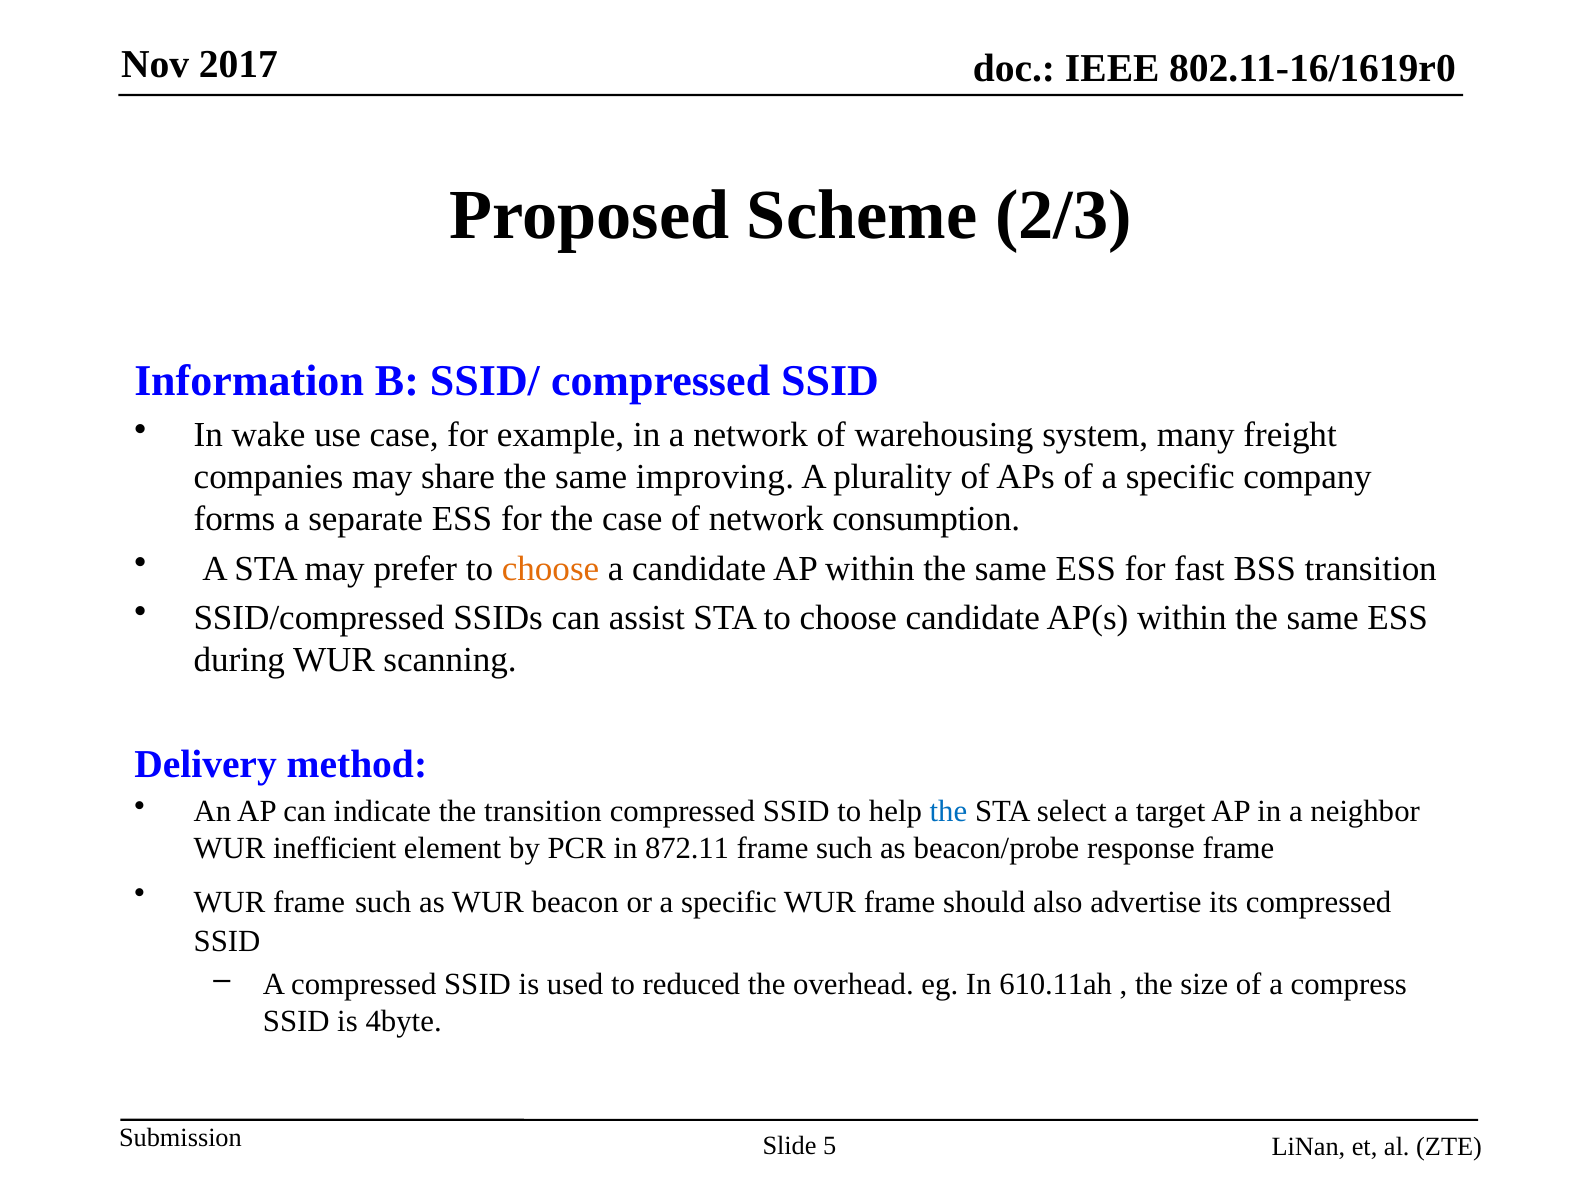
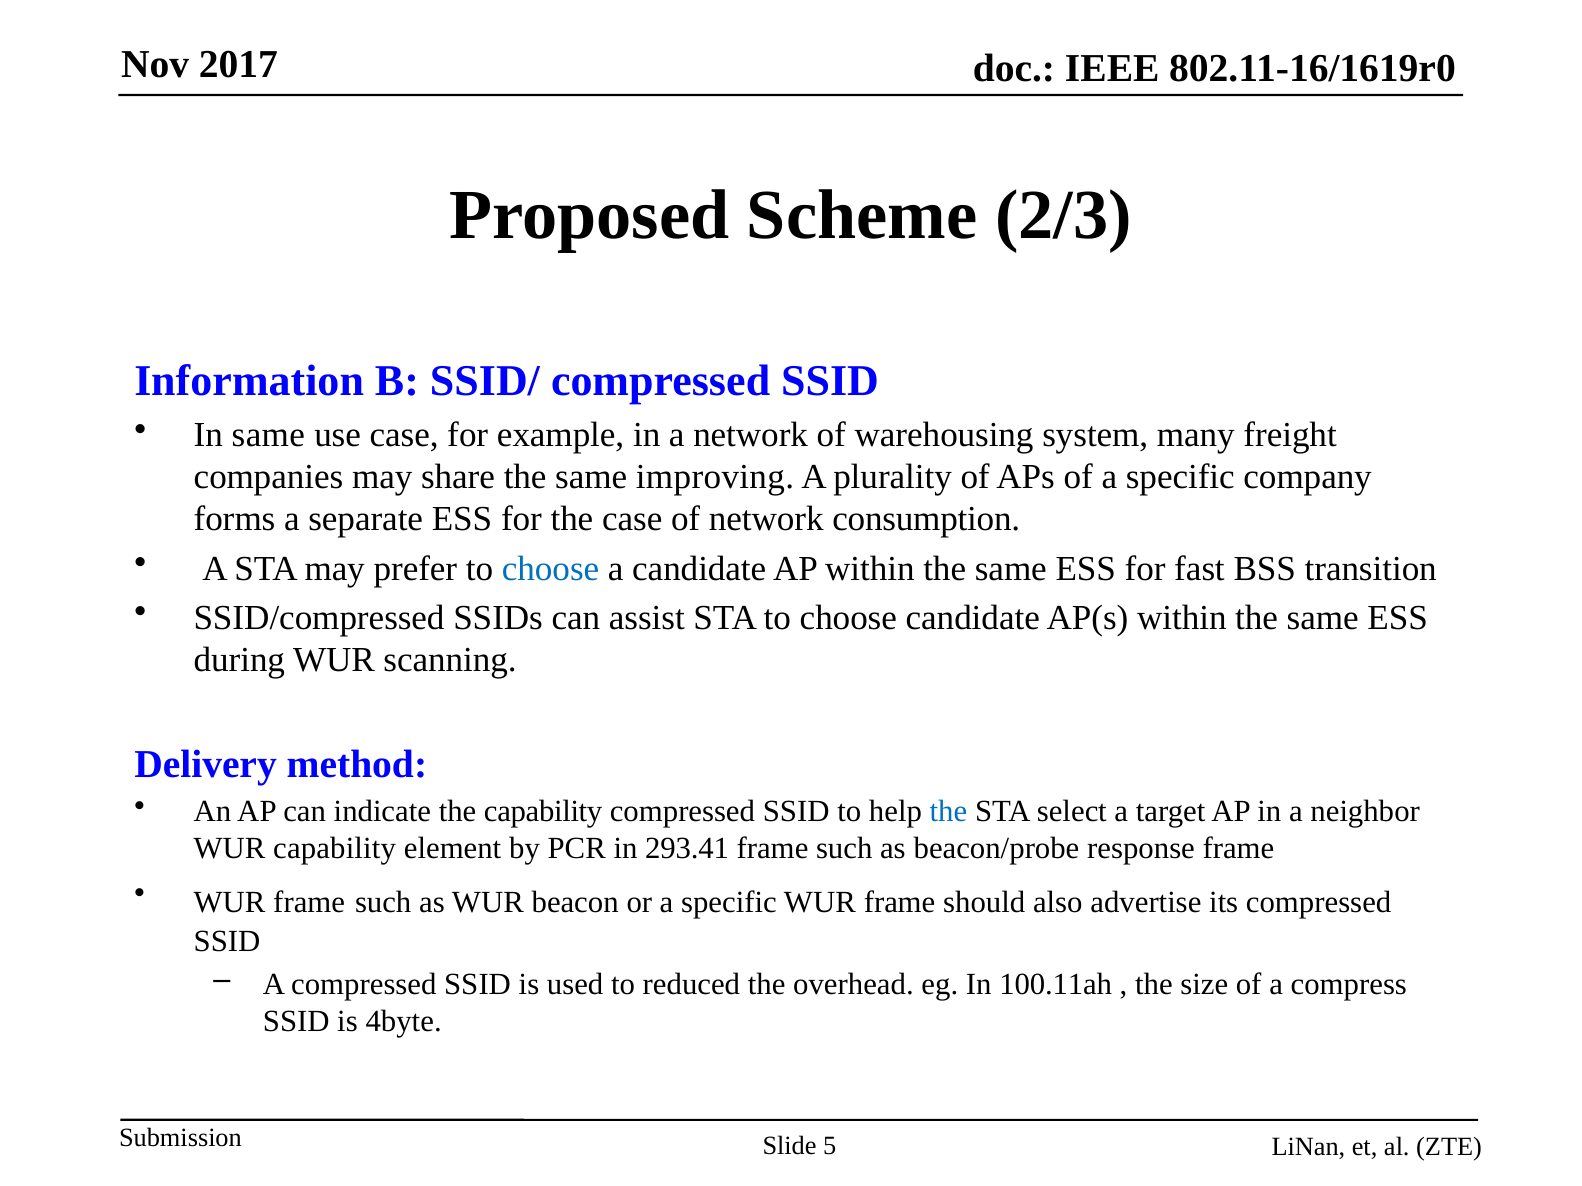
In wake: wake -> same (268, 435)
choose colour: orange -> blue (551, 569)
the transition: transition -> capability (543, 812)
WUR inefficient: inefficient -> capability (335, 849)
872.11: 872.11 -> 293.41 (687, 849)
610.11ah: 610.11ah -> 100.11ah (1056, 985)
